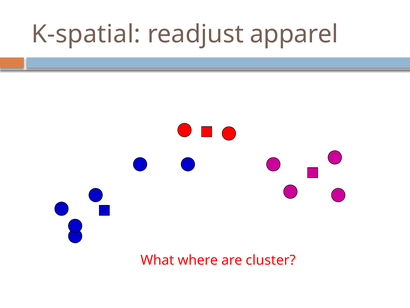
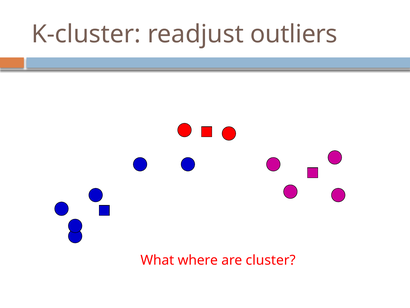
K-spatial: K-spatial -> K-cluster (86, 34)
apparel: apparel -> outliers (294, 34)
